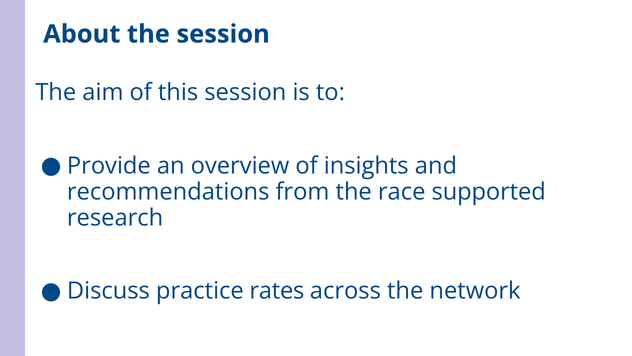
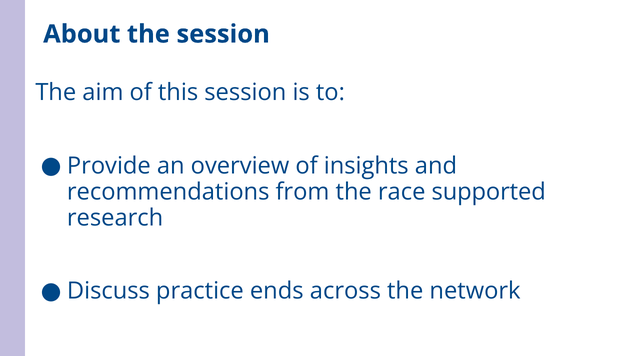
rates: rates -> ends (277, 291)
